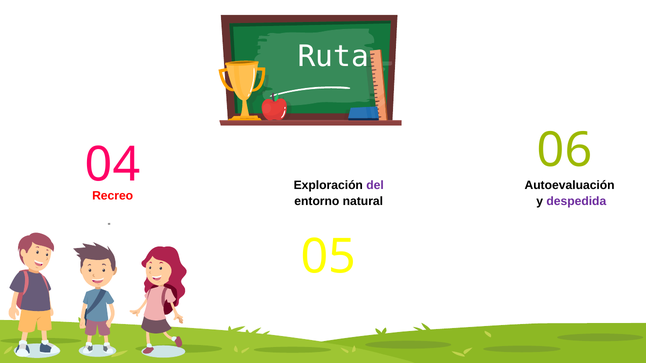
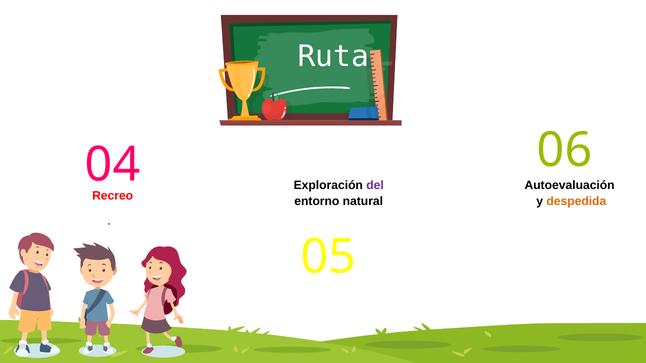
despedida colour: purple -> orange (576, 201)
